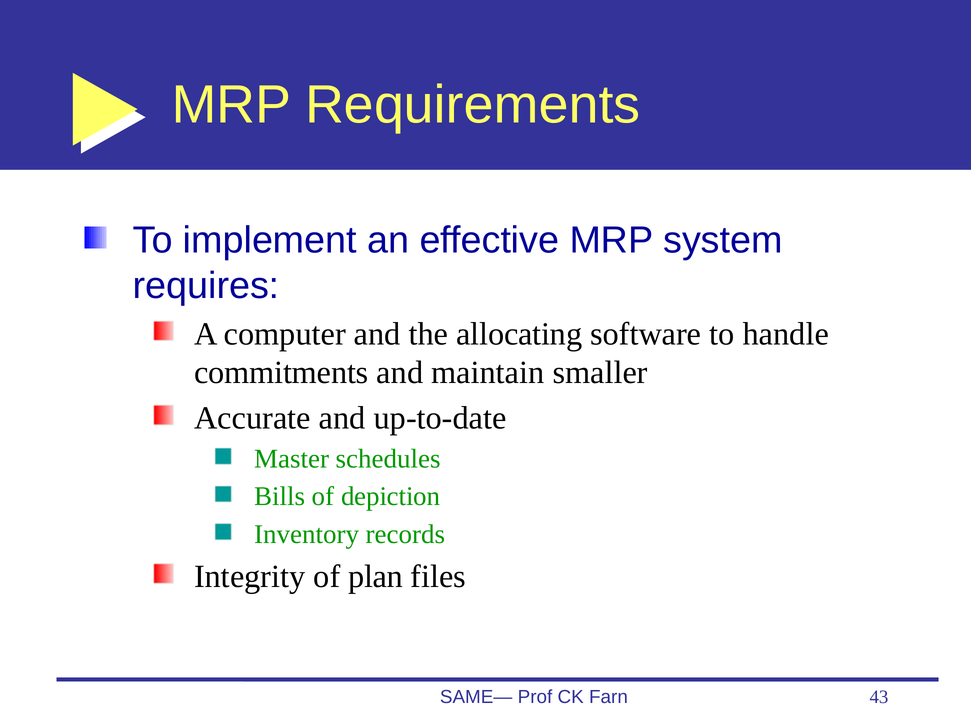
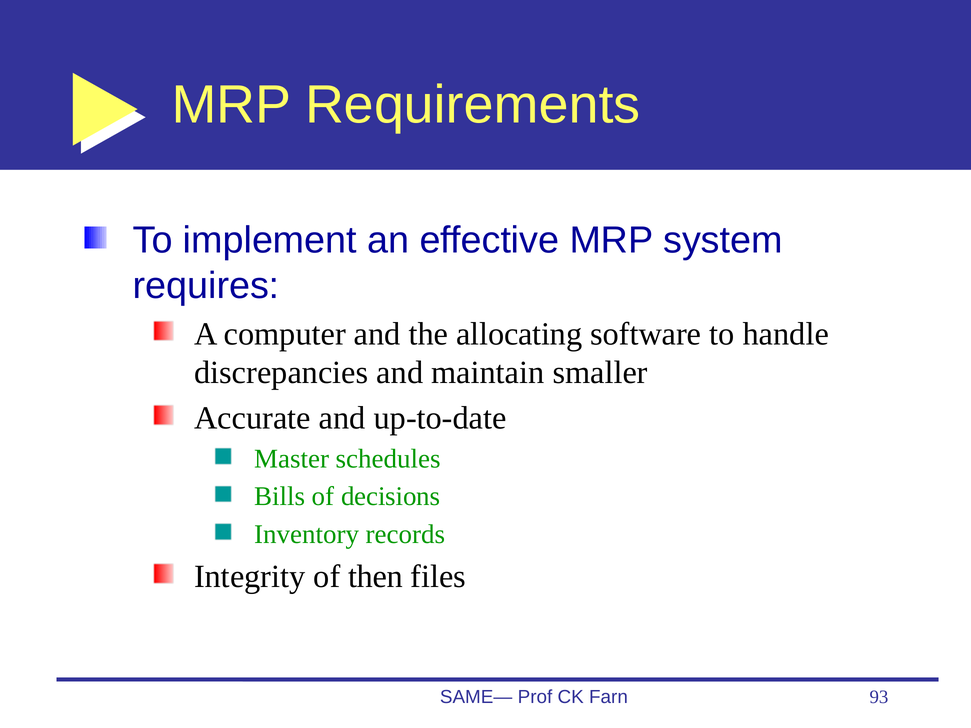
commitments: commitments -> discrepancies (281, 373)
depiction: depiction -> decisions (391, 497)
plan: plan -> then (376, 577)
43: 43 -> 93 (879, 697)
